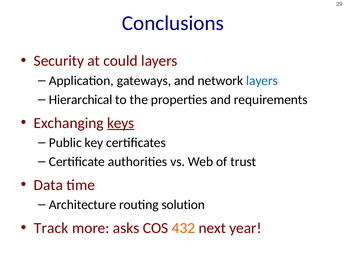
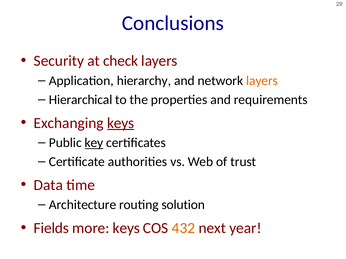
could: could -> check (121, 61)
gateways: gateways -> hierarchy (144, 81)
layers colour: blue -> orange (262, 81)
key underline: none -> present (94, 143)
Track: Track -> Fields (51, 229)
more asks: asks -> keys (126, 229)
